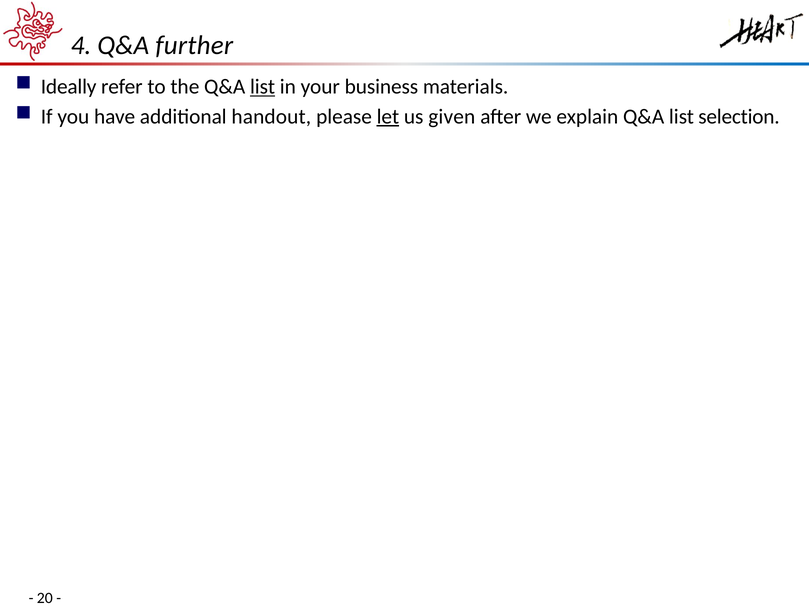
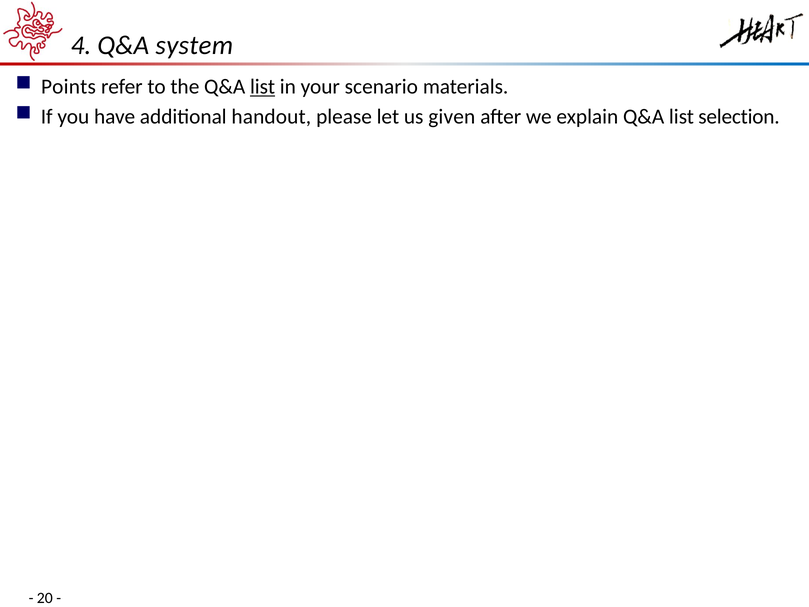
further: further -> system (194, 45)
Ideally: Ideally -> Points (68, 87)
business: business -> scenario (381, 87)
let underline: present -> none (388, 117)
